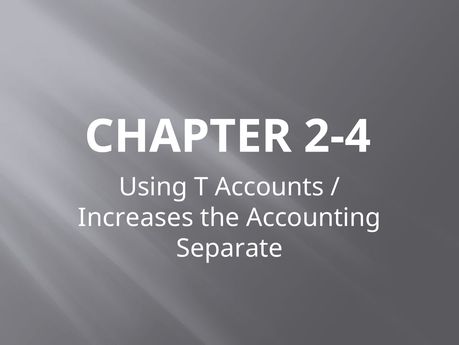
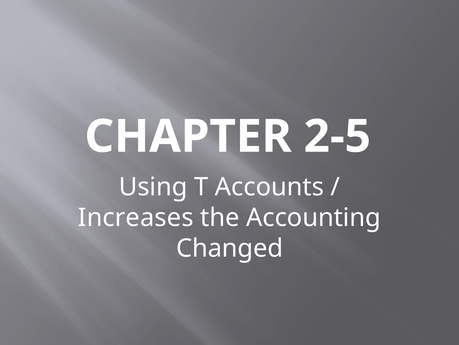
2-4: 2-4 -> 2-5 (337, 136)
Separate: Separate -> Changed (230, 248)
